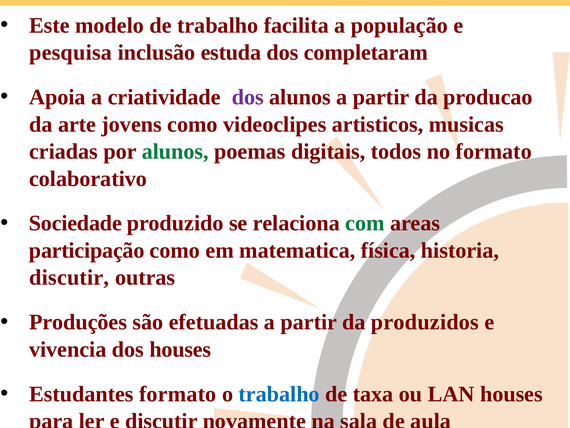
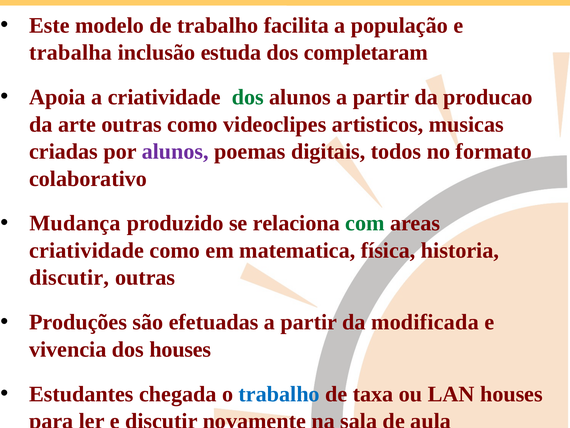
pesquisa: pesquisa -> trabalha (71, 53)
dos colour: purple -> green (248, 97)
arte jovens: jovens -> outras (132, 124)
alunos colour: green -> purple (175, 151)
Sociedade: Sociedade -> Mudança (75, 223)
participação: participação -> criatividade (87, 250)
produzidos: produzidos -> modificada (425, 322)
Estudantes formato: formato -> chegada (178, 394)
